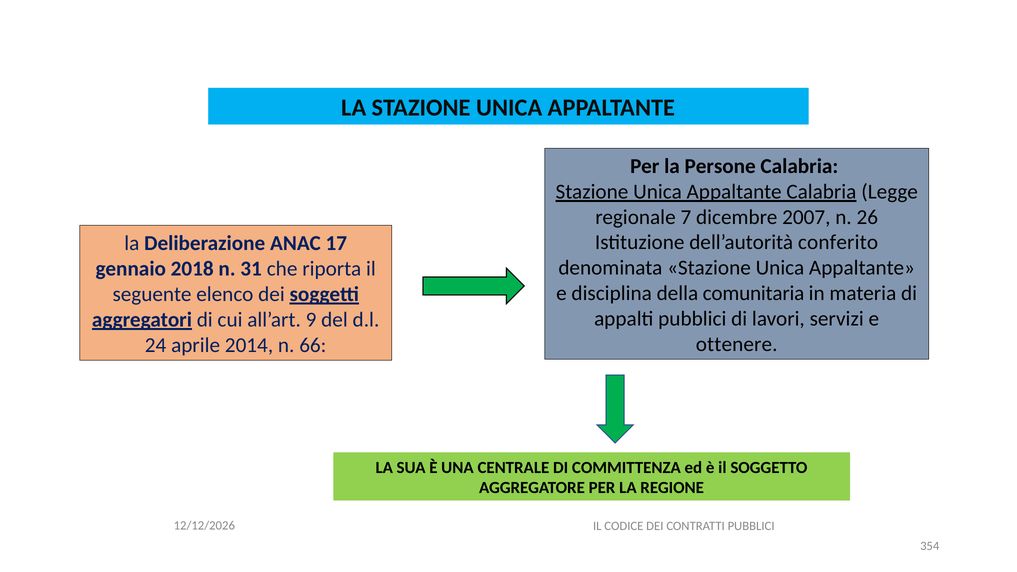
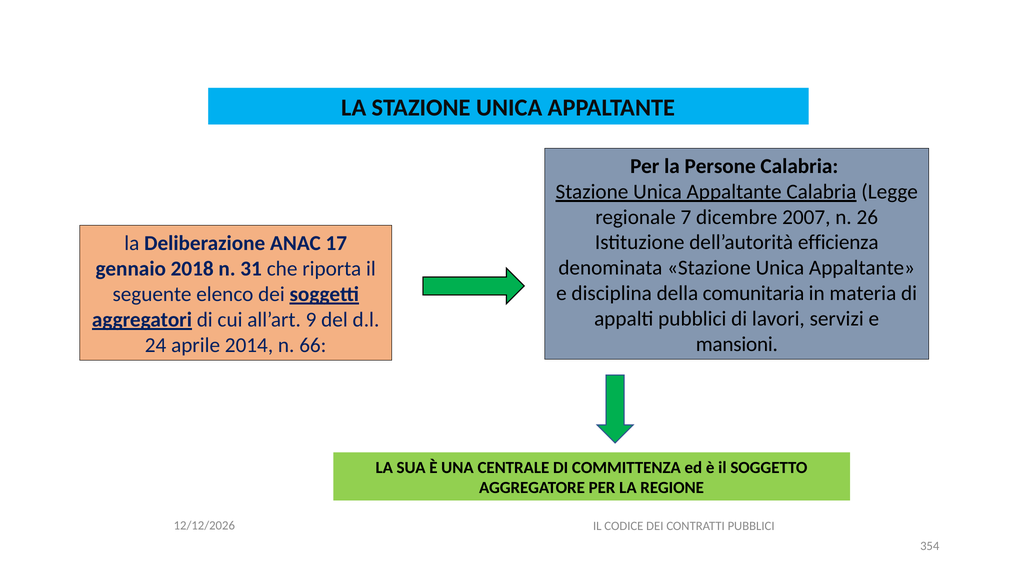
conferito: conferito -> efficienza (838, 243)
ottenere: ottenere -> mansioni (737, 344)
